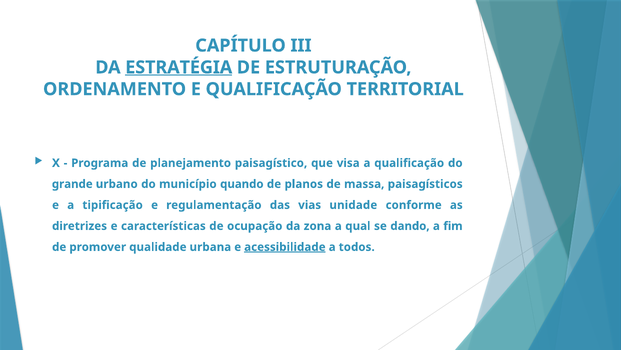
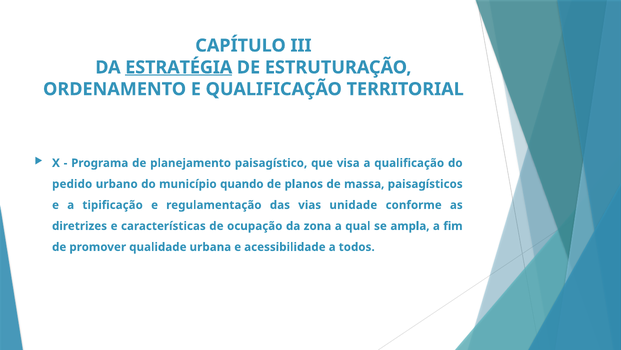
grande: grande -> pedido (72, 184)
dando: dando -> ampla (410, 226)
acessibilidade underline: present -> none (285, 247)
